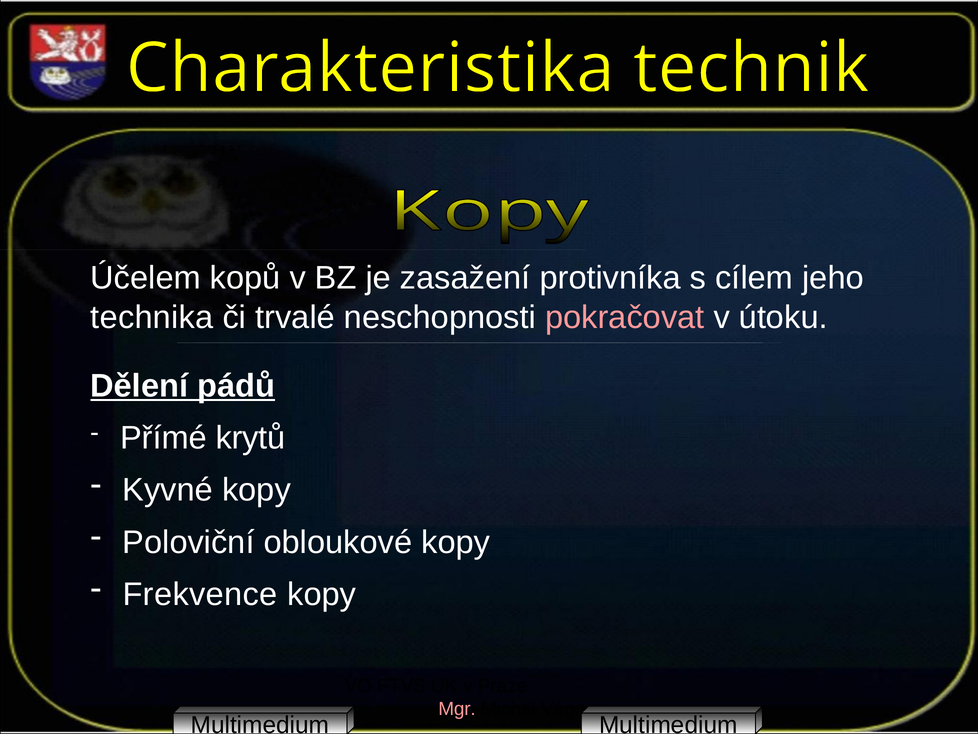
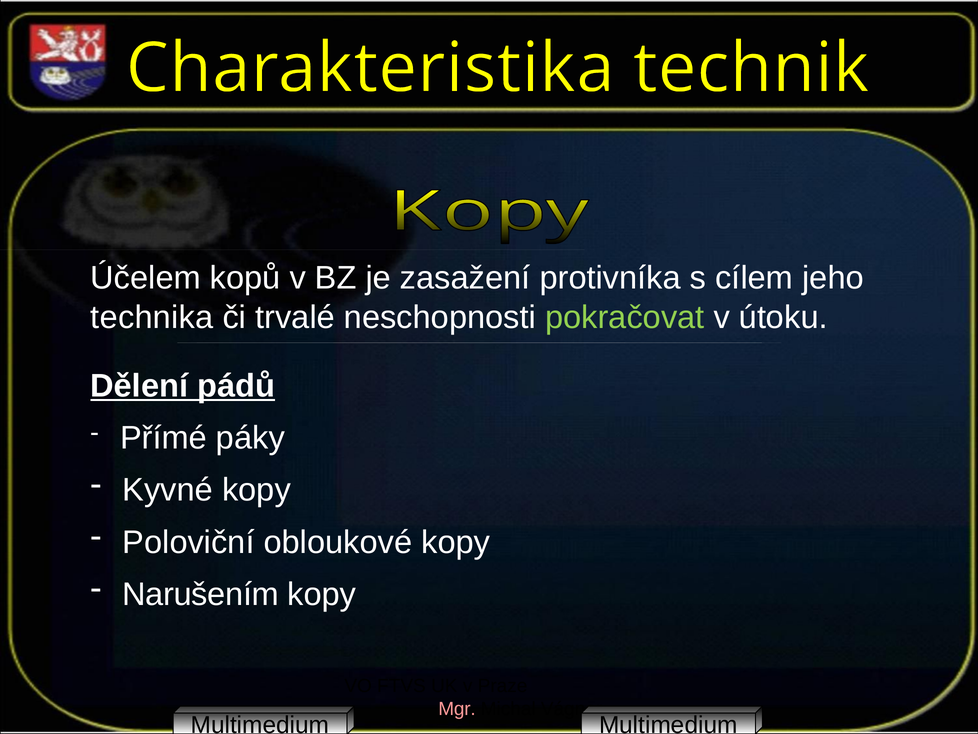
pokračovat colour: pink -> light green (625, 317)
krytů: krytů -> páky (250, 438)
Frekvence: Frekvence -> Narušením (201, 594)
